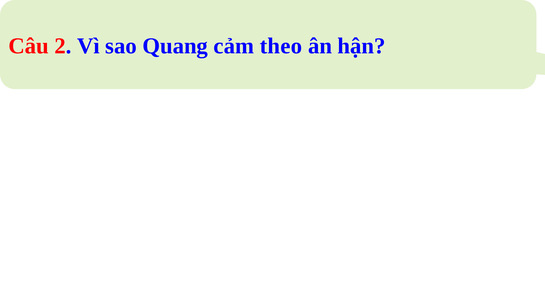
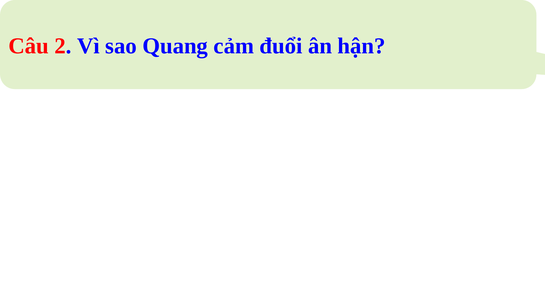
theo: theo -> đuổi (281, 46)
